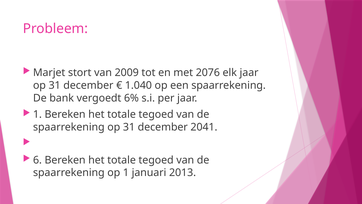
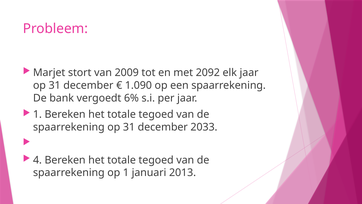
2076: 2076 -> 2092 (208, 73)
1.040: 1.040 -> 1.090 (138, 85)
2041: 2041 -> 2033 (204, 127)
6: 6 -> 4 (37, 160)
